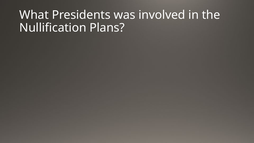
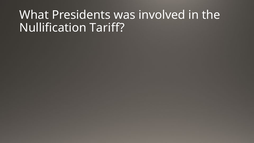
Plans: Plans -> Tariff (107, 28)
